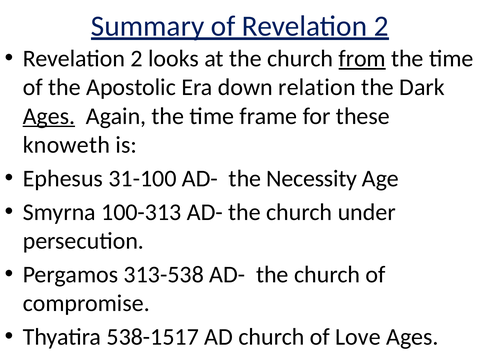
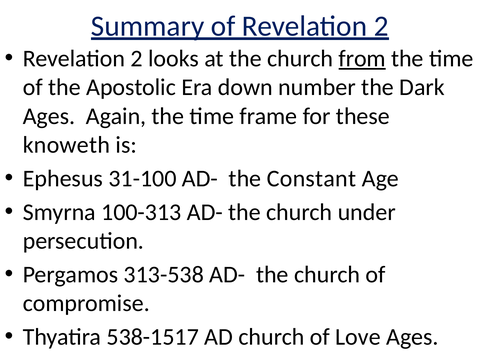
relation: relation -> number (317, 87)
Ages underline: present -> none (49, 116)
Necessity: Necessity -> Constant (311, 178)
